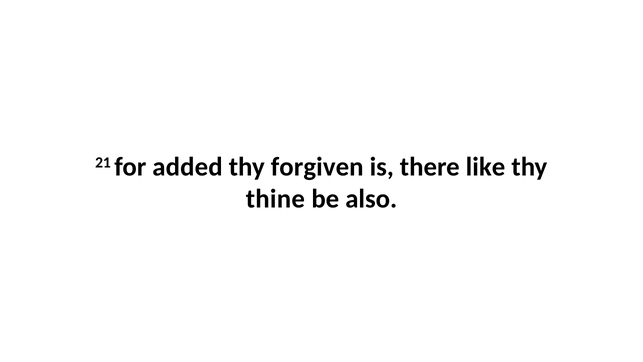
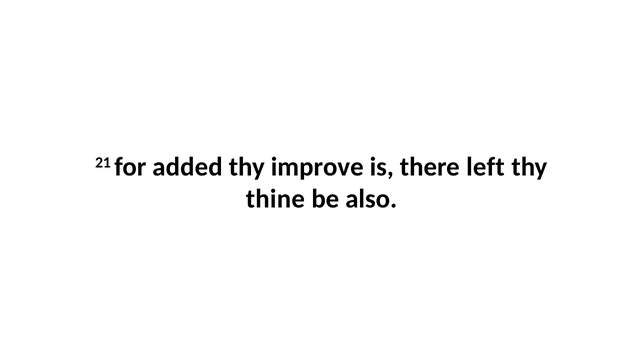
forgiven: forgiven -> improve (317, 167)
like: like -> left (485, 167)
